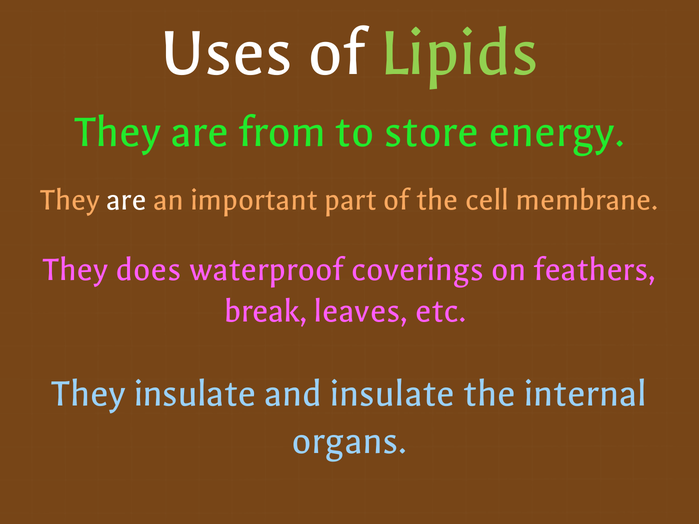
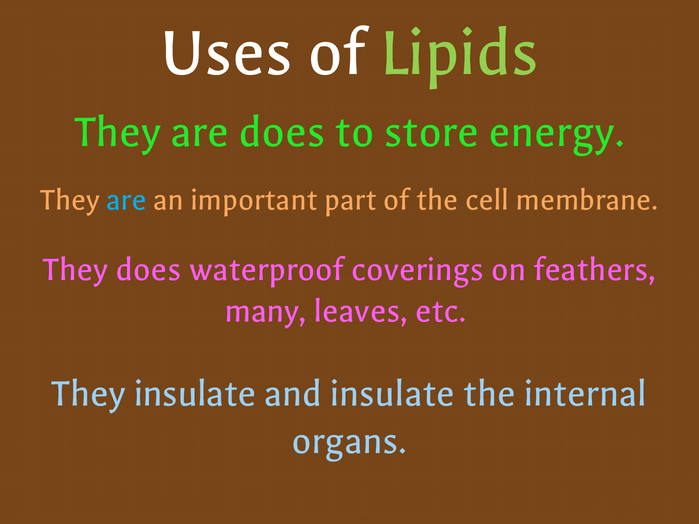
are from: from -> does (282, 131)
are colour: white -> light blue (127, 199)
break: break -> many (266, 311)
